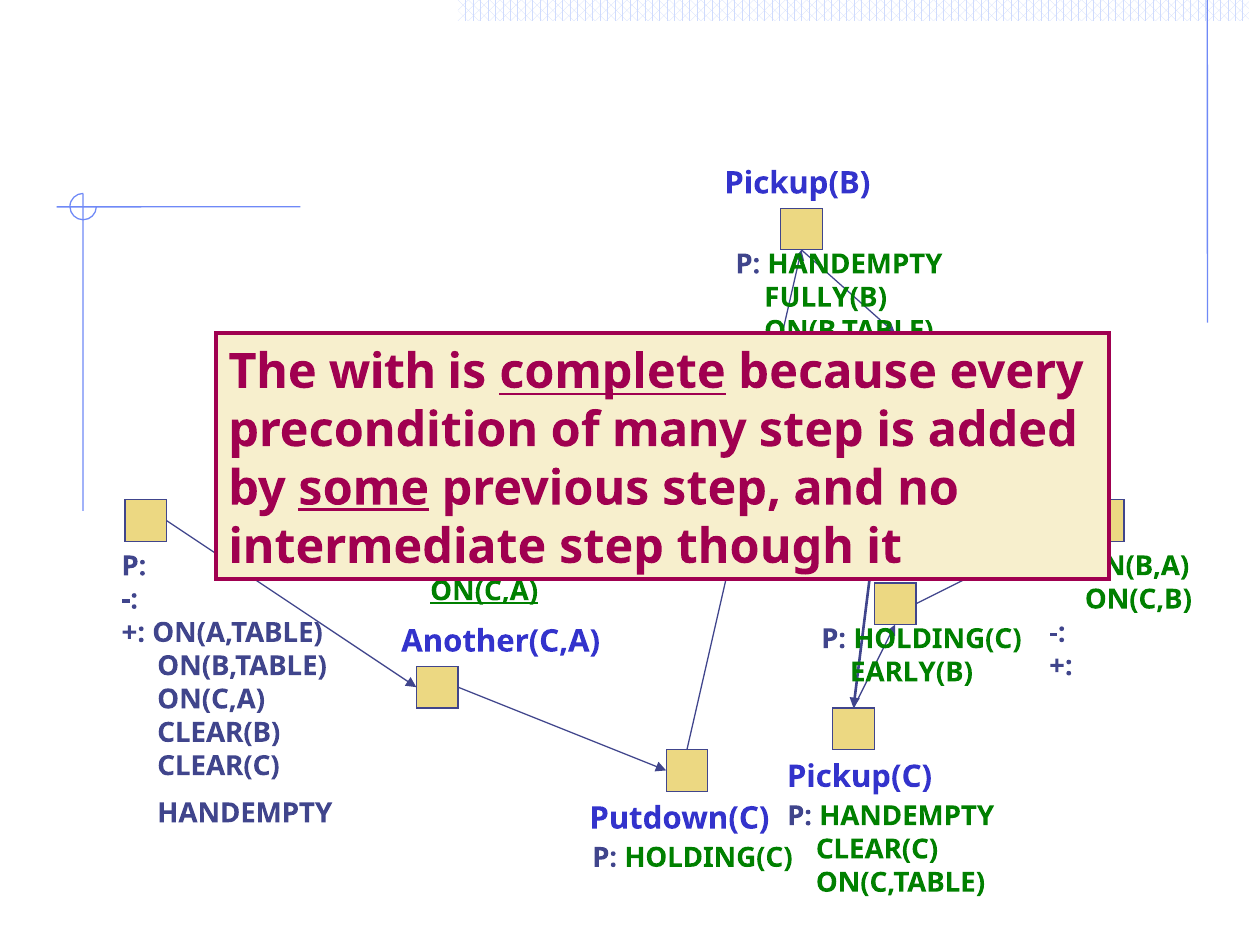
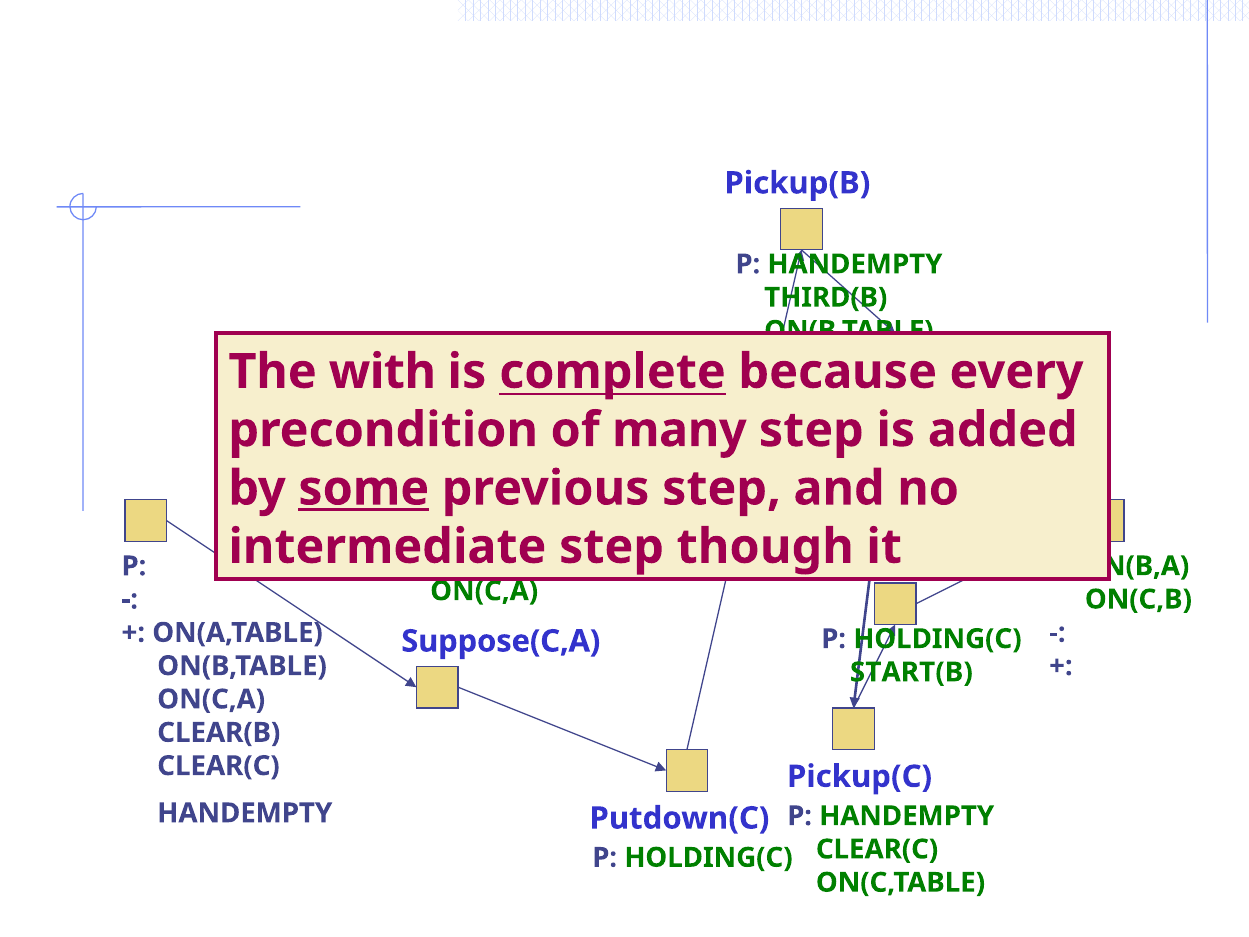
FULLY(B: FULLY(B -> THIRD(B (826, 297)
ON(C,A underline: present -> none (484, 591)
Another(C,A: Another(C,A -> Suppose(C,A (501, 641)
EARLY(B: EARLY(B -> START(B (911, 672)
